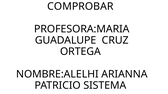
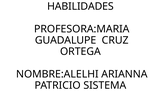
COMPROBAR: COMPROBAR -> HABILIDADES (80, 6)
